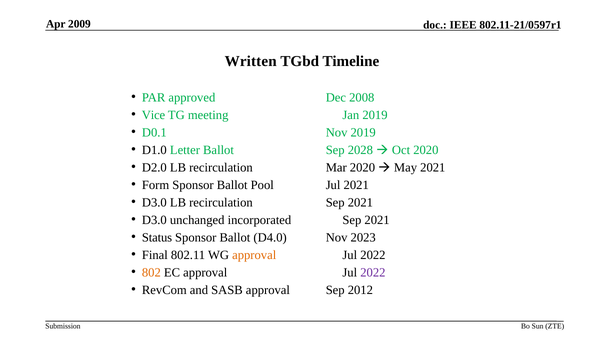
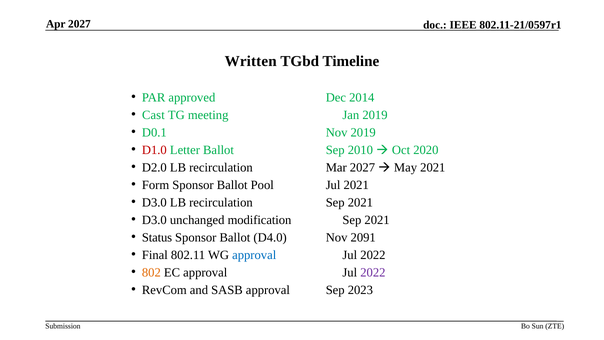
Apr 2009: 2009 -> 2027 (79, 24)
2008: 2008 -> 2014 (362, 97)
Vice: Vice -> Cast (153, 115)
D1.0 colour: black -> red (154, 150)
2028: 2028 -> 2010 (360, 150)
Mar 2020: 2020 -> 2027 (362, 167)
incorporated: incorporated -> modification (259, 220)
2023: 2023 -> 2091 (363, 237)
approval colour: orange -> blue (254, 255)
2012: 2012 -> 2023 (360, 290)
